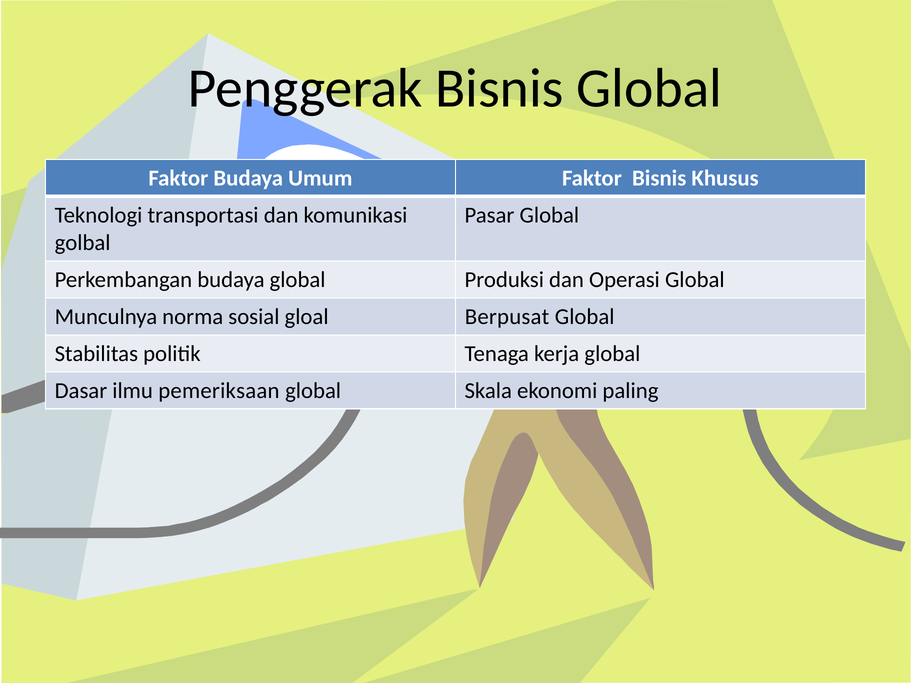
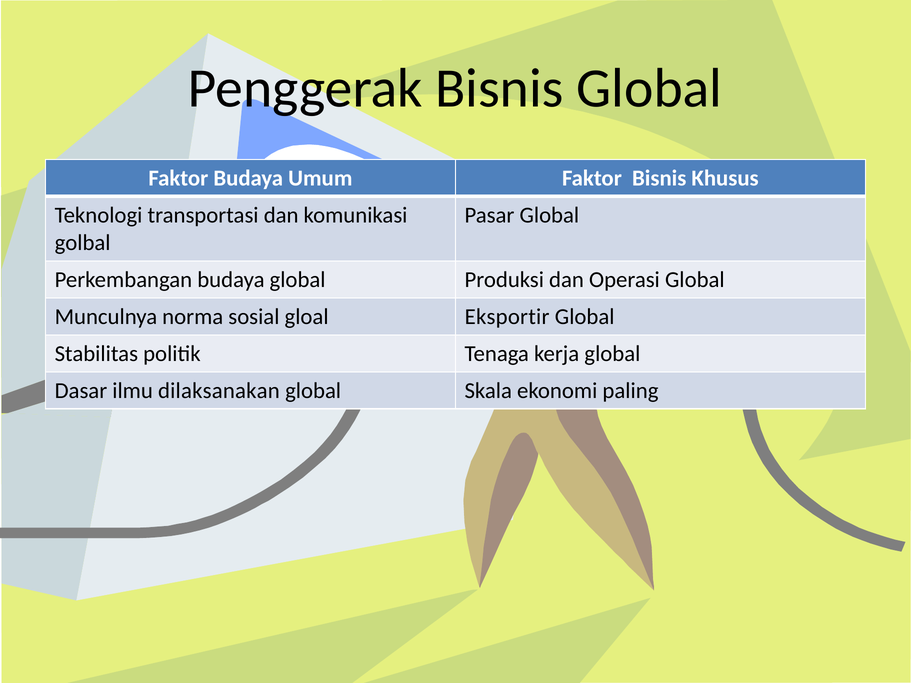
Berpusat: Berpusat -> Eksportir (507, 317)
pemeriksaan: pemeriksaan -> dilaksanakan (219, 391)
